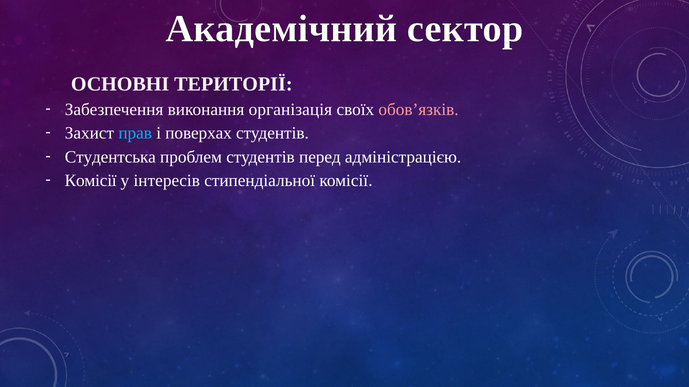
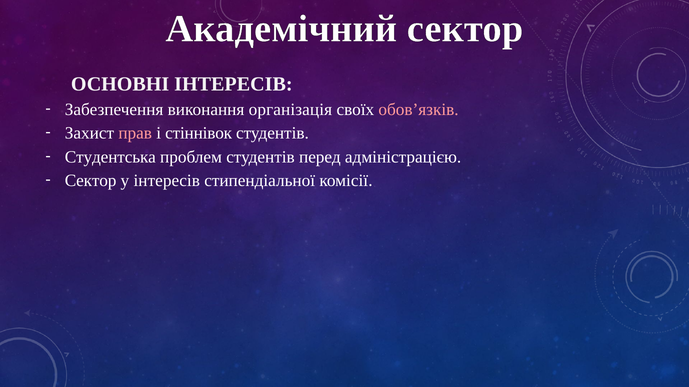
ОСНОВНІ ТЕРИТОРІЇ: ТЕРИТОРІЇ -> ІНТЕРЕСІВ (233, 84)
прав colour: light blue -> pink (135, 133)
поверхах: поверхах -> стіннівок (199, 133)
Комісії: Комісії -> Сектор (91, 181)
